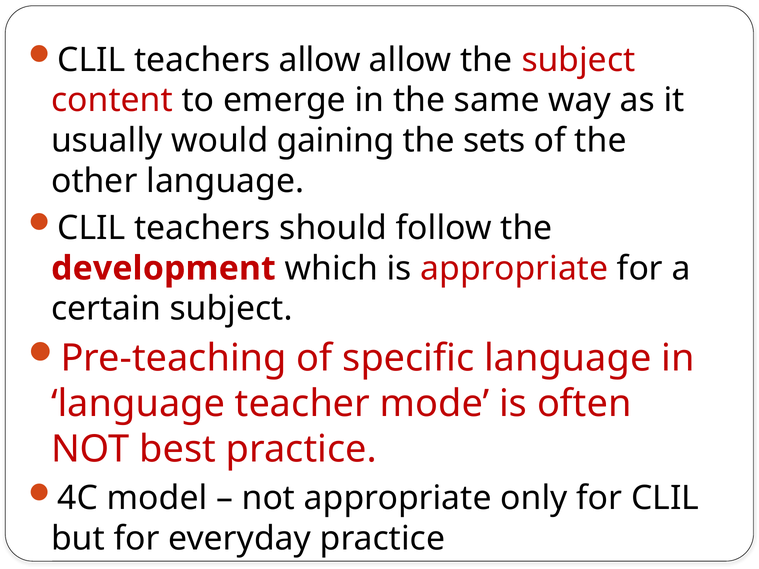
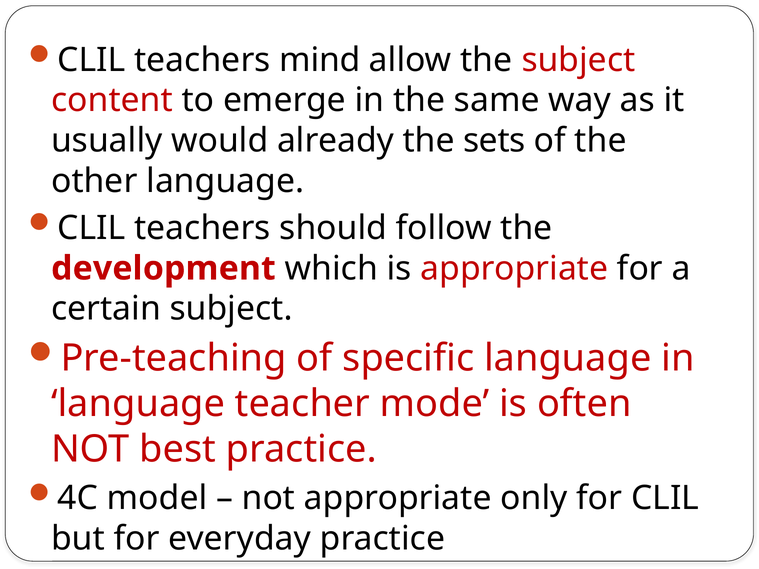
teachers allow: allow -> mind (320, 60)
gaining: gaining -> already (336, 141)
